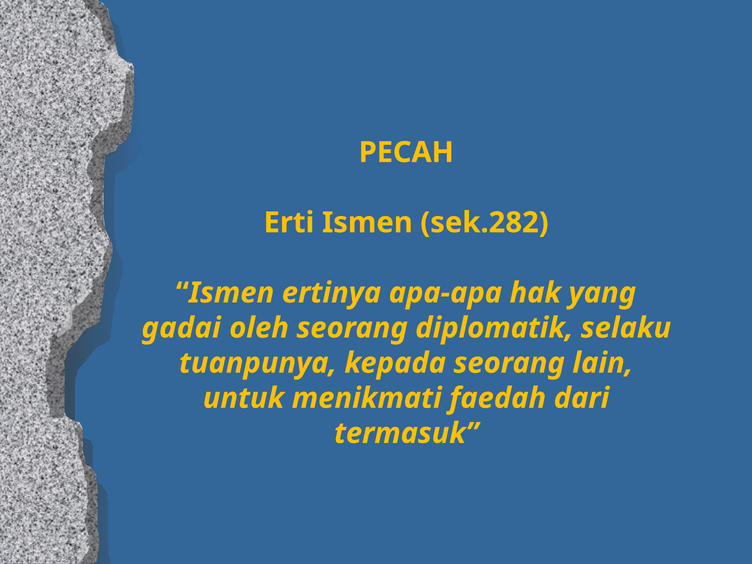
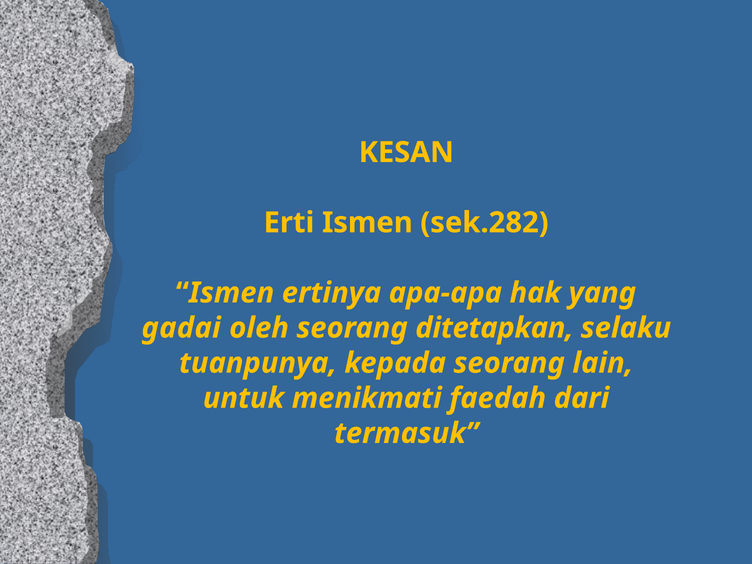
PECAH: PECAH -> KESAN (406, 152)
diplomatik: diplomatik -> ditetapkan (494, 328)
